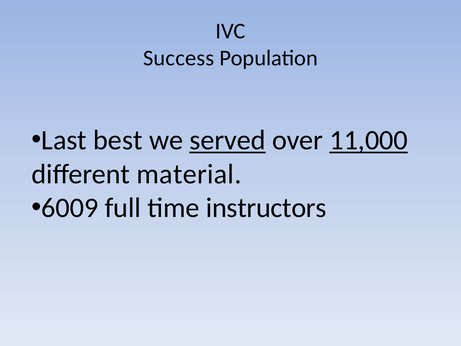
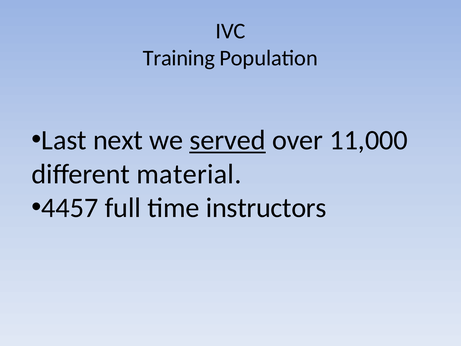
Success: Success -> Training (179, 58)
best: best -> next (118, 140)
11,000 underline: present -> none (369, 140)
6009: 6009 -> 4457 (70, 208)
